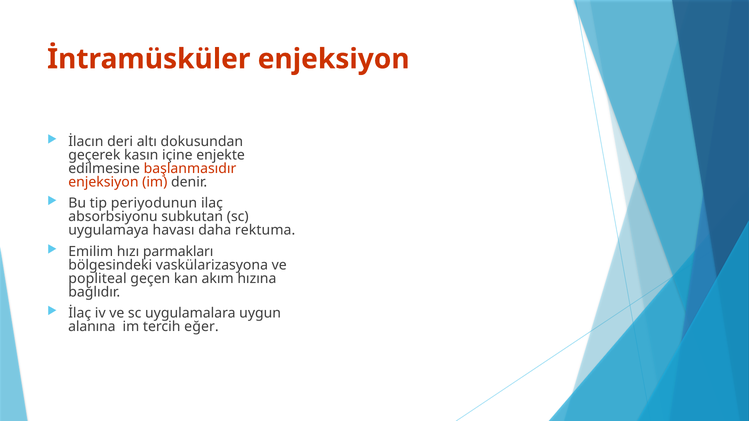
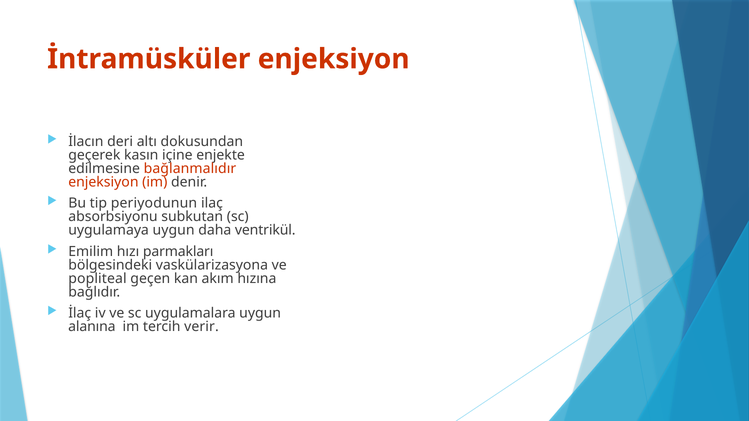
başlanmasıdır: başlanmasıdır -> bağlanmalıdır (190, 169)
uygulamaya havası: havası -> uygun (174, 230)
rektuma: rektuma -> ventrikül (265, 230)
eğer: eğer -> verir (201, 327)
